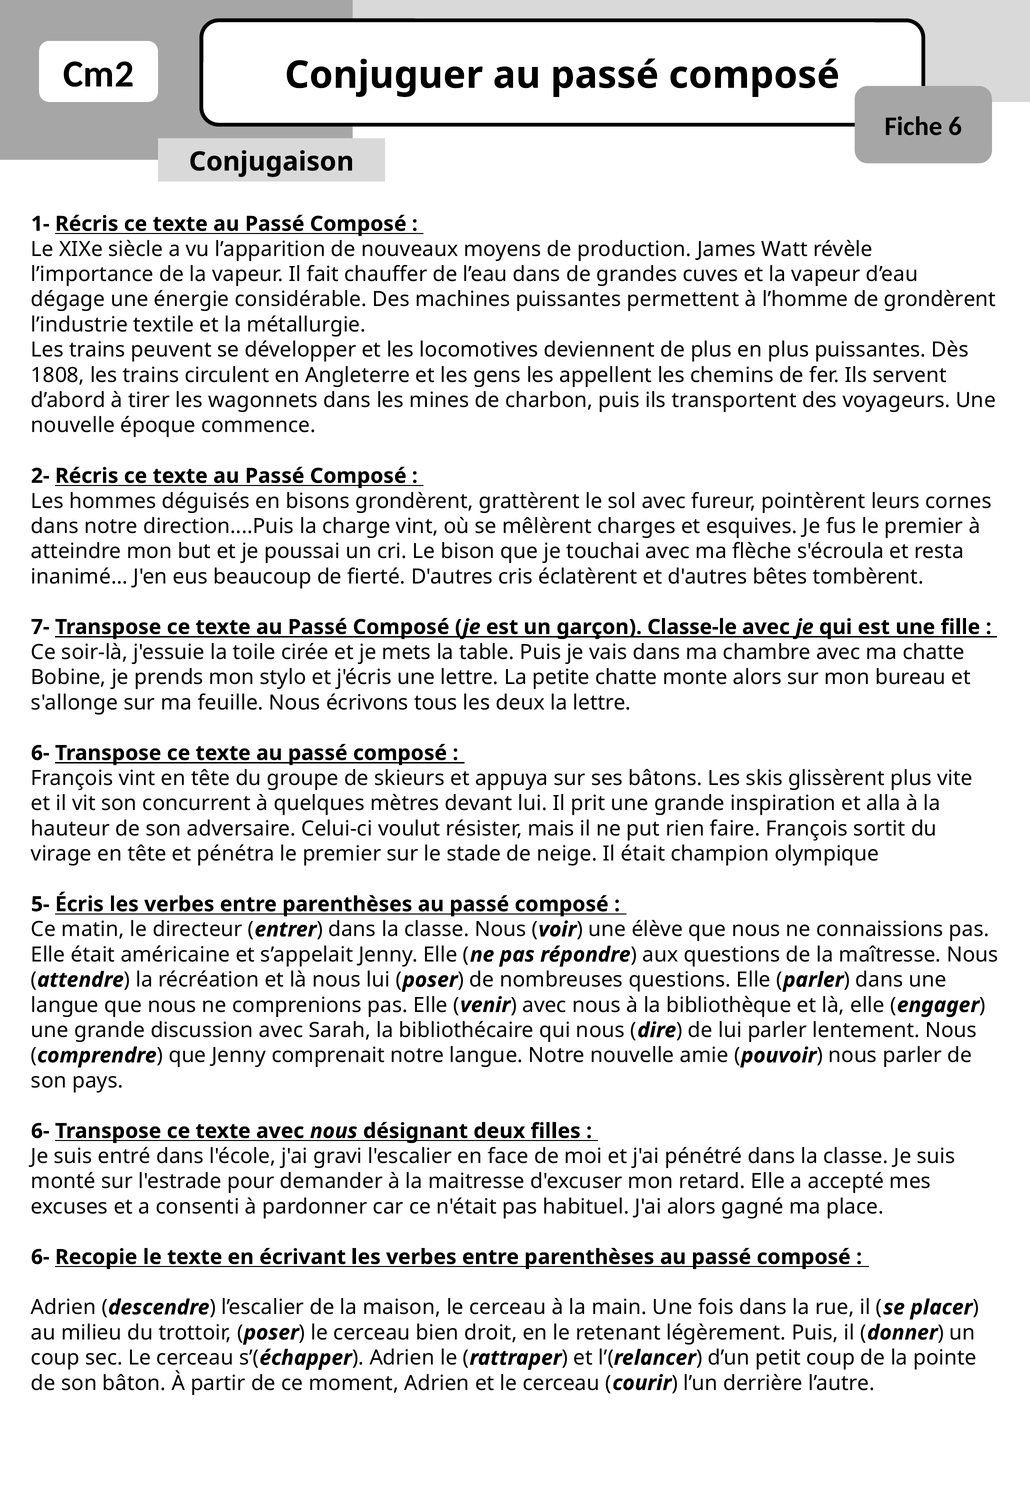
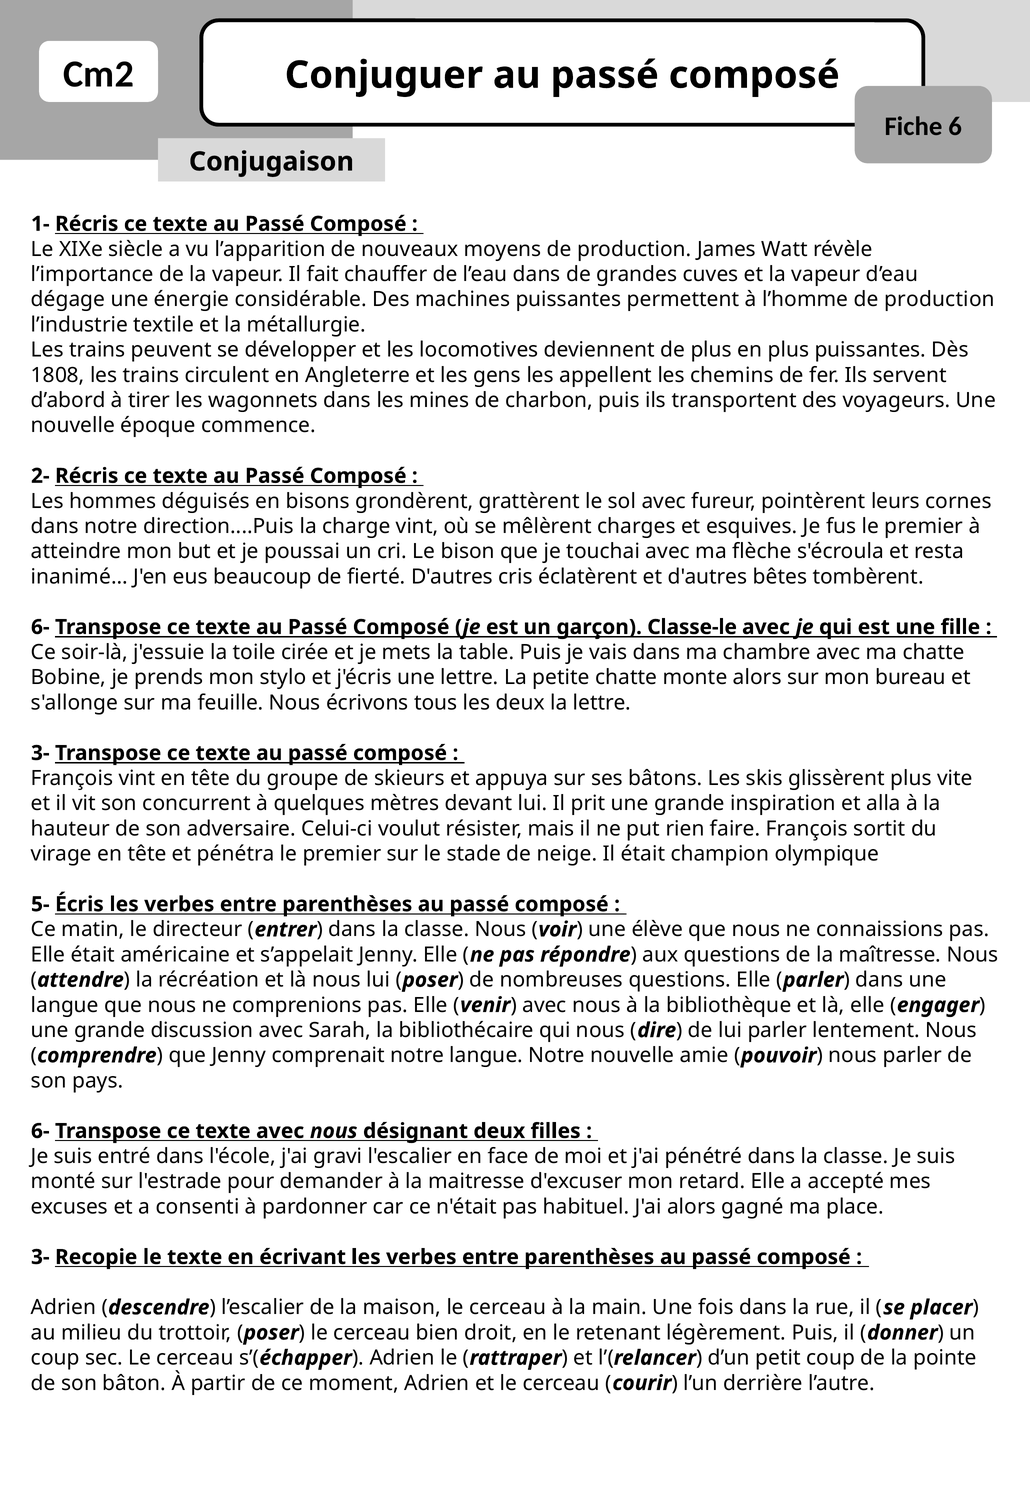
l’homme de grondèrent: grondèrent -> production (940, 299)
7-: 7- -> 6- (40, 627)
6-: 6- -> 3- (40, 753)
6-: 6- -> 3- (40, 1257)
